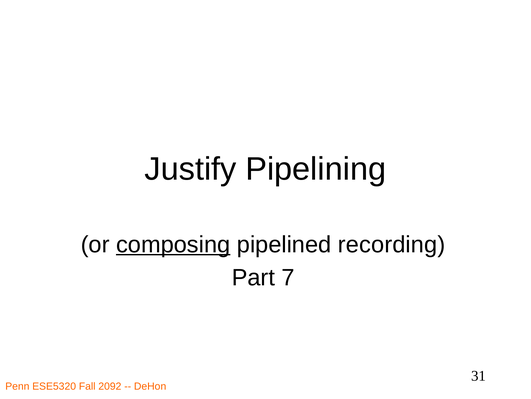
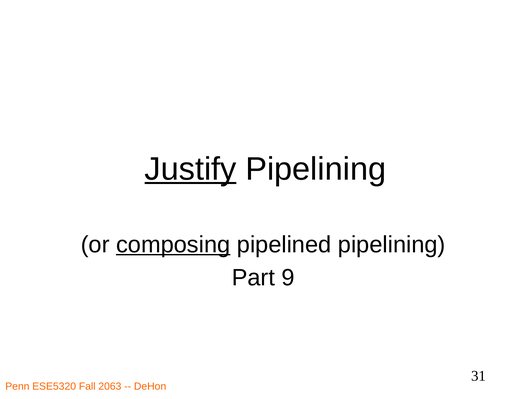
Justify underline: none -> present (190, 169)
pipelined recording: recording -> pipelining (392, 244)
7: 7 -> 9 (288, 277)
2092: 2092 -> 2063 (110, 386)
